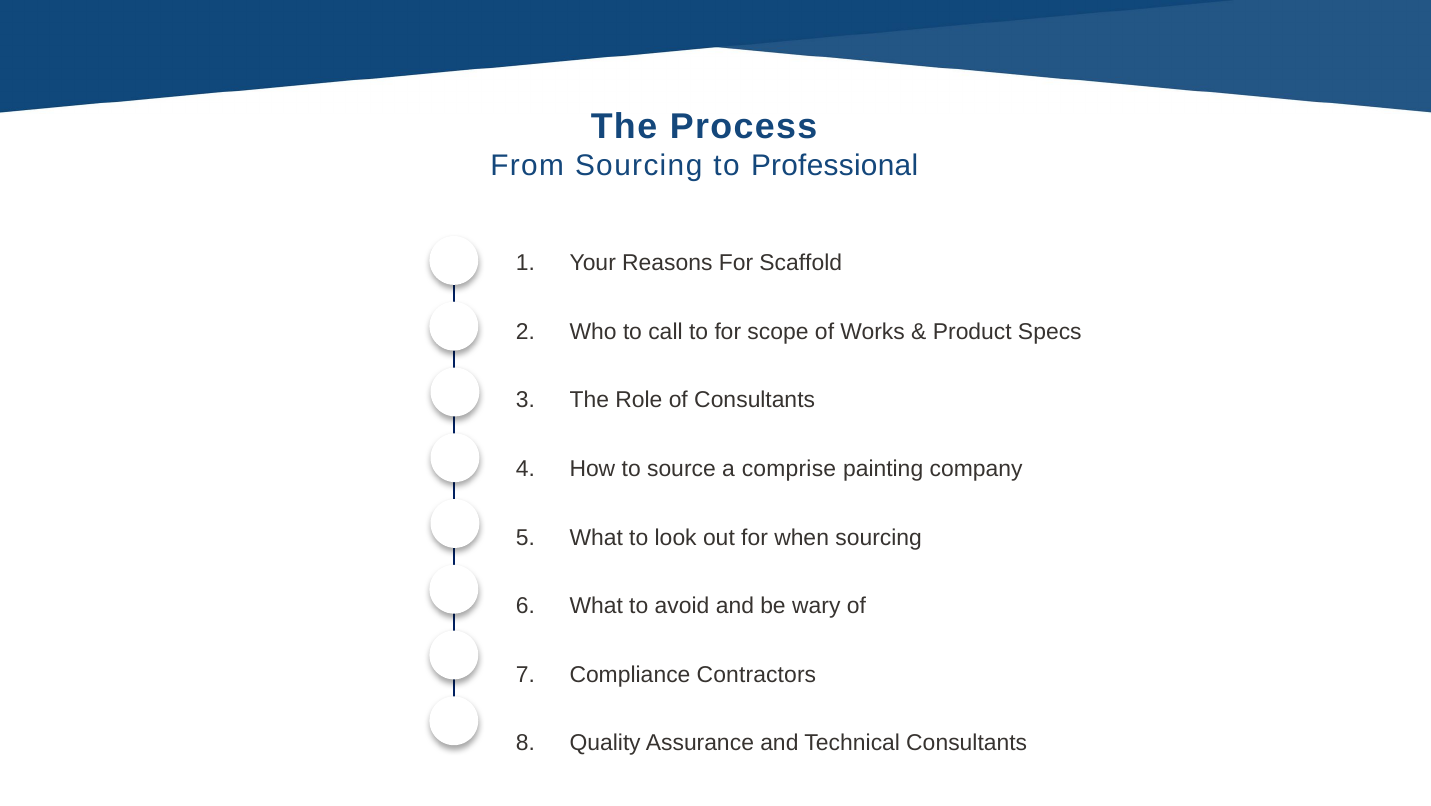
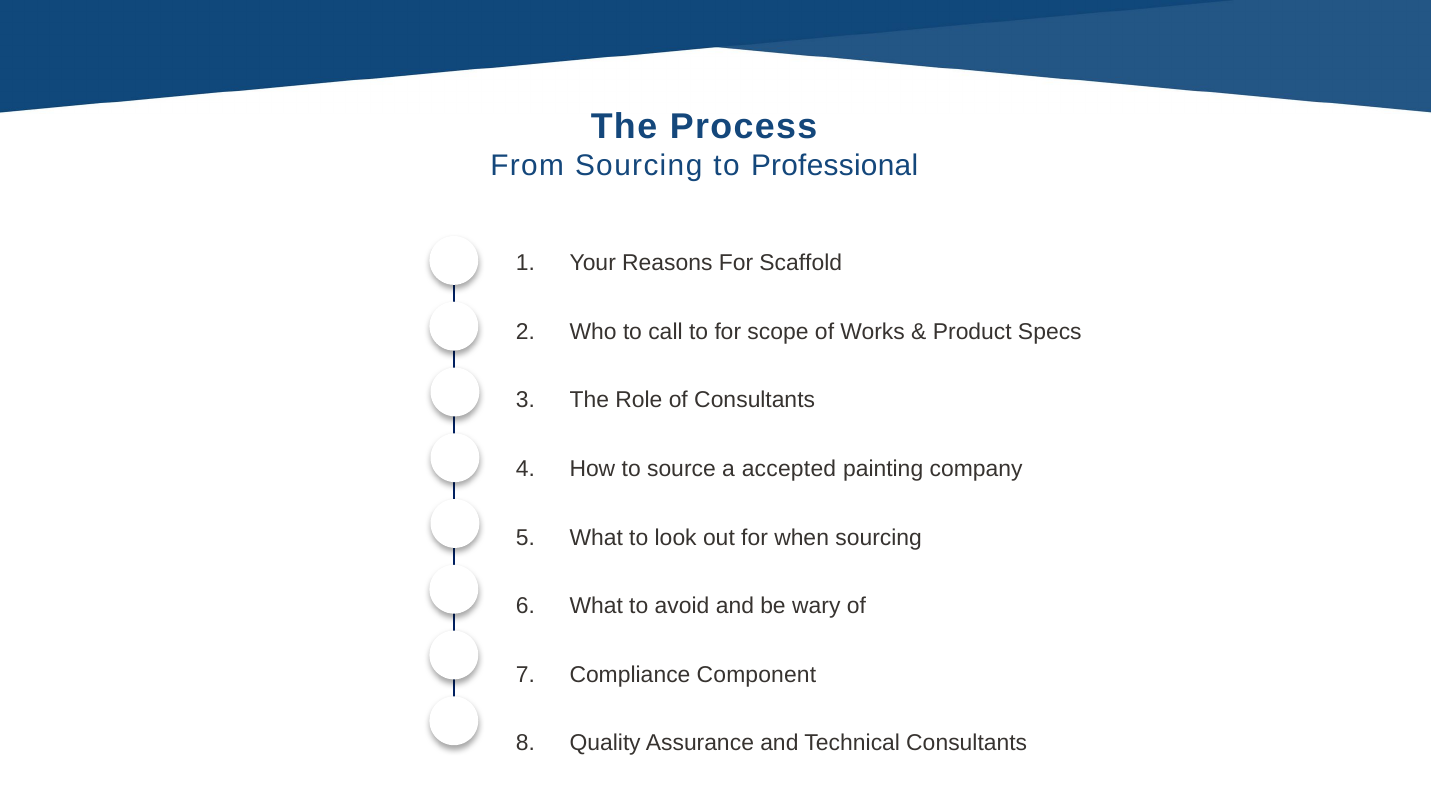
comprise: comprise -> accepted (789, 469)
Contractors: Contractors -> Component (756, 675)
